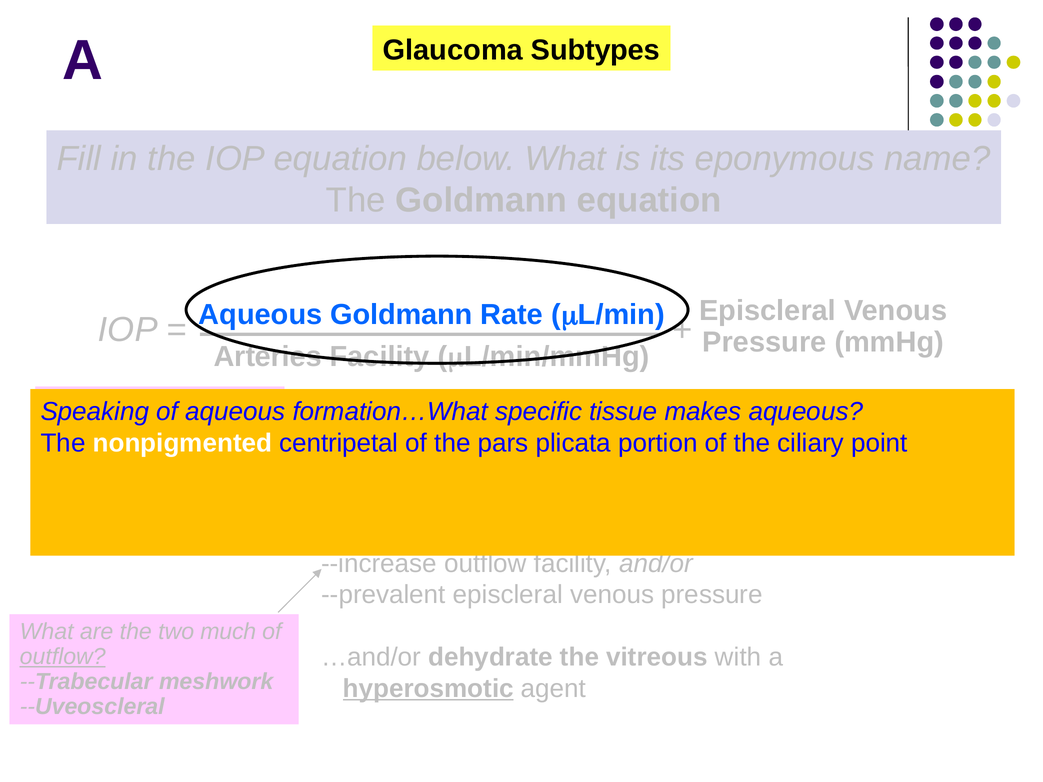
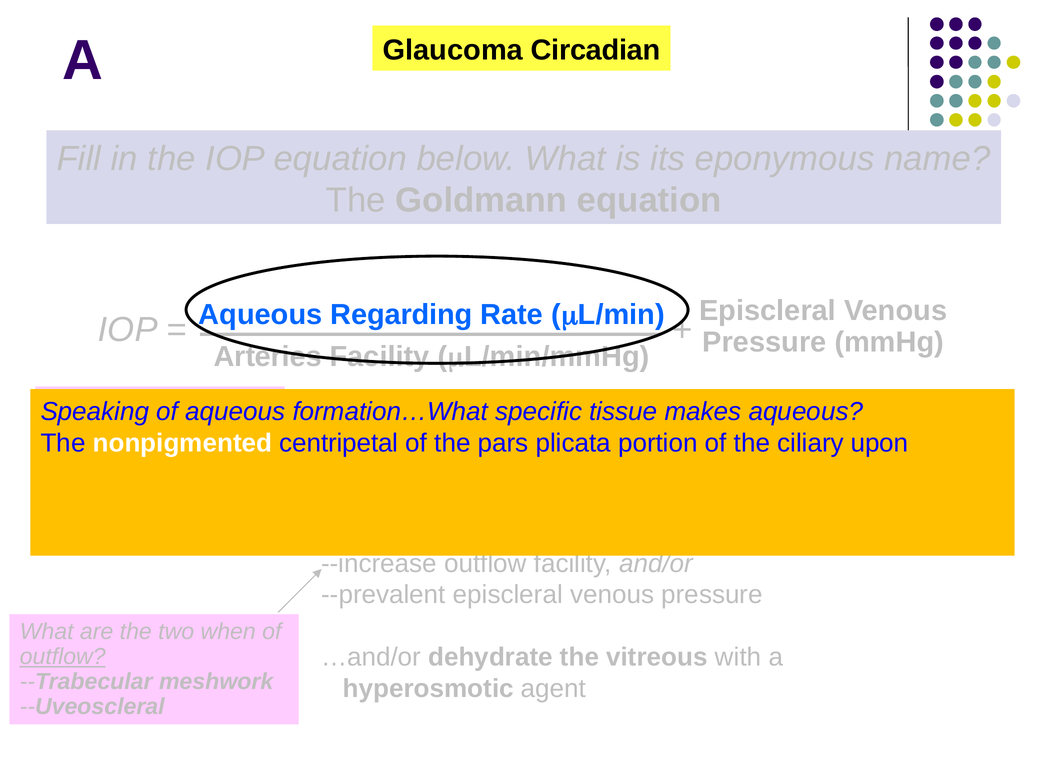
Subtypes: Subtypes -> Circadian (596, 50)
Aqueous Goldmann: Goldmann -> Regarding (401, 315)
point: point -> upon (879, 443)
much: much -> when (228, 632)
hyperosmotic underline: present -> none (428, 689)
